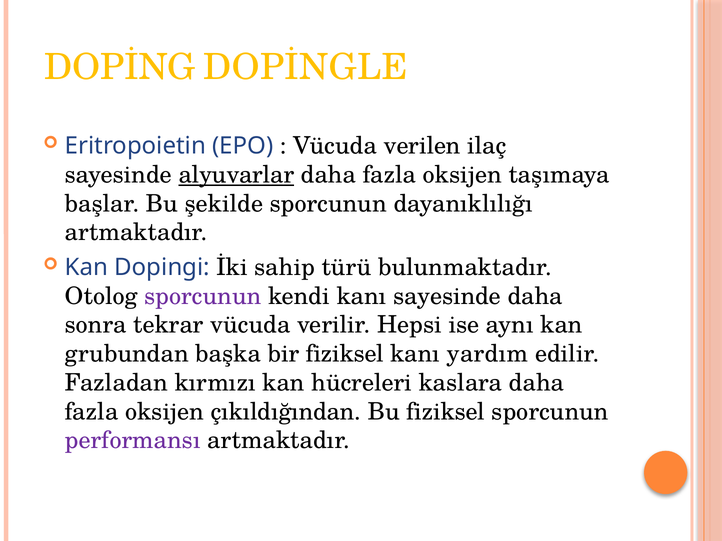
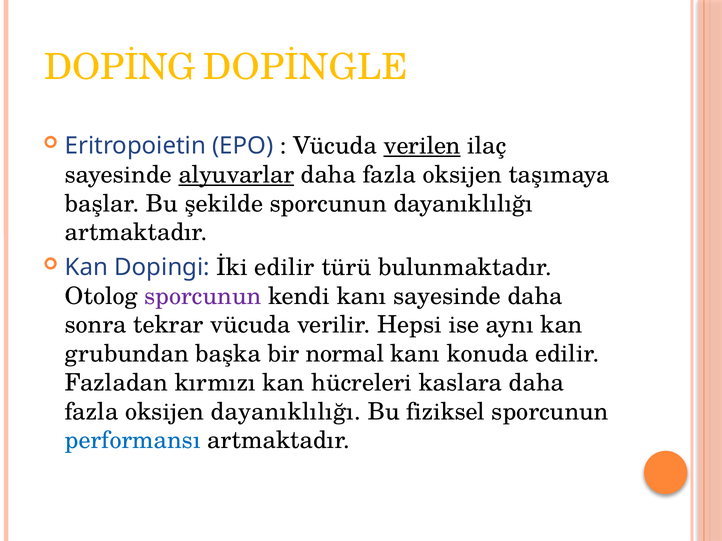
verilen underline: none -> present (422, 146)
İki sahip: sahip -> edilir (285, 268)
bir fiziksel: fiziksel -> normal (345, 354)
yardım: yardım -> konuda (488, 354)
oksijen çıkıldığından: çıkıldığından -> dayanıklılığı (286, 412)
performansı colour: purple -> blue (133, 441)
